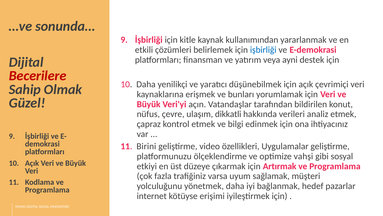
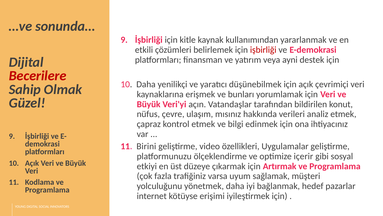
işbirliği colour: blue -> red (263, 50)
dikkatli: dikkatli -> mısınız (228, 114)
vahşi: vahşi -> içerir (303, 156)
